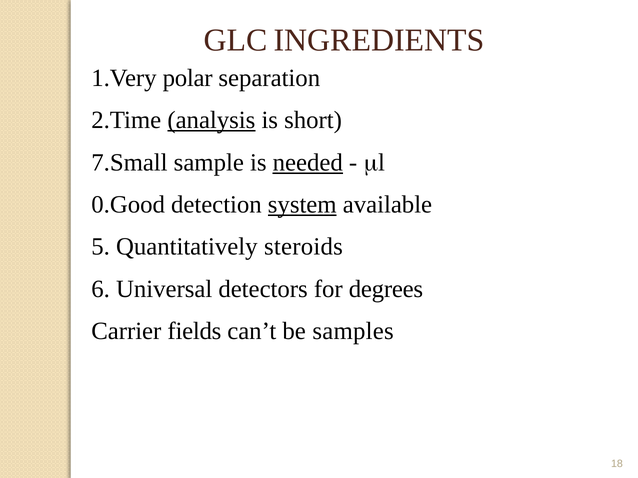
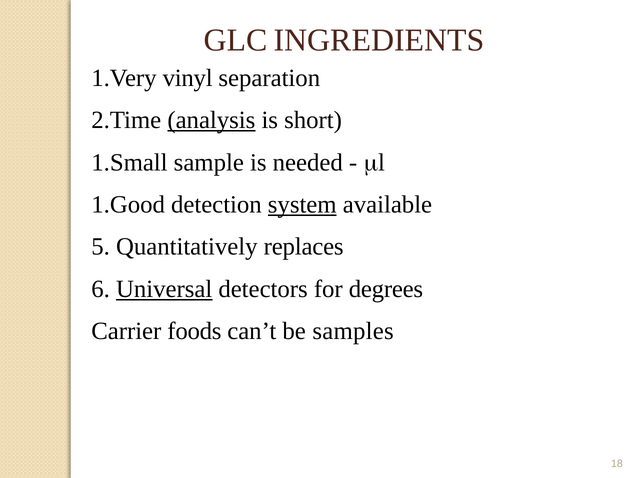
polar: polar -> vinyl (188, 78)
7.Small: 7.Small -> 1.Small (129, 163)
needed underline: present -> none (308, 163)
0.Good: 0.Good -> 1.Good (128, 205)
steroids: steroids -> replaces (304, 247)
Universal underline: none -> present (164, 289)
fields: fields -> foods (194, 331)
